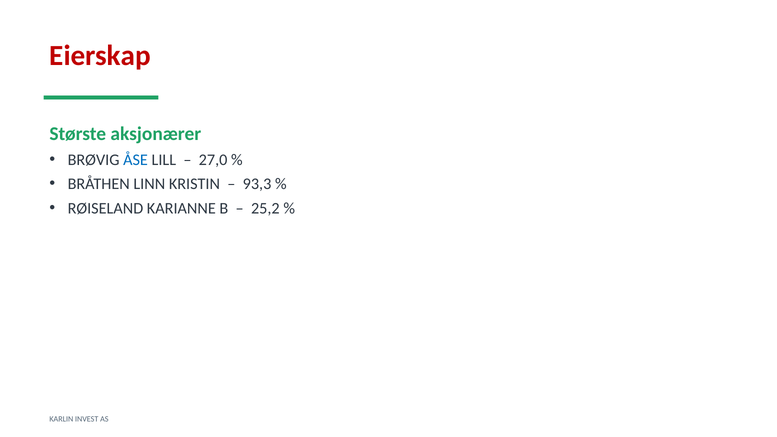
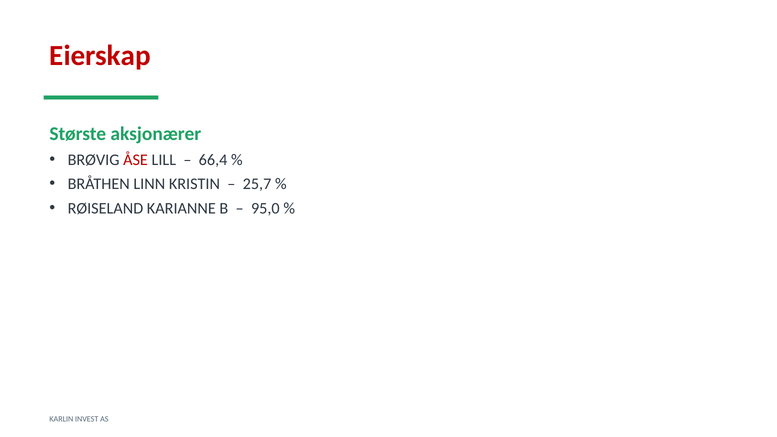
ÅSE colour: blue -> red (136, 160)
27,0: 27,0 -> 66,4 (213, 160)
93,3: 93,3 -> 25,7 (257, 184)
25,2: 25,2 -> 95,0 (265, 208)
